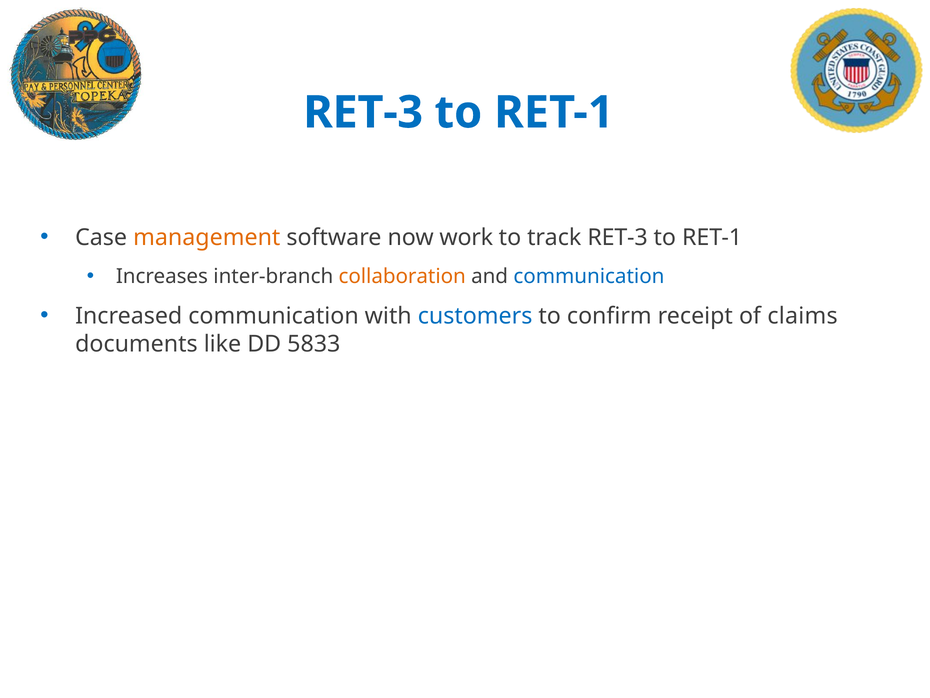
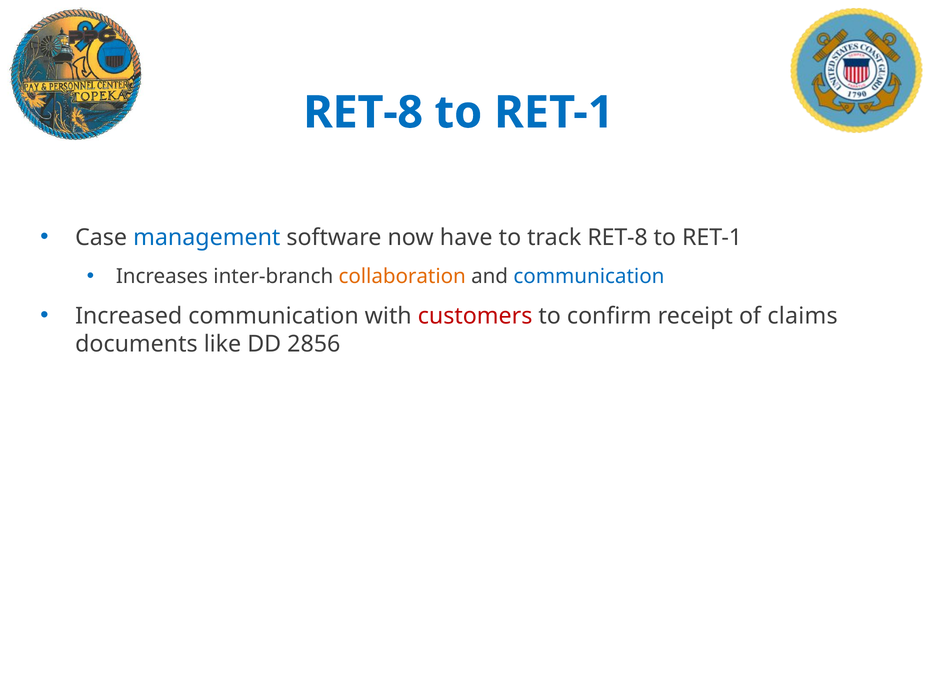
RET-3: RET-3 -> RET-8 (363, 112)
management colour: orange -> blue (207, 237)
work: work -> have (466, 237)
track RET-3: RET-3 -> RET-8 (618, 237)
customers colour: blue -> red (475, 316)
5833: 5833 -> 2856 (314, 344)
